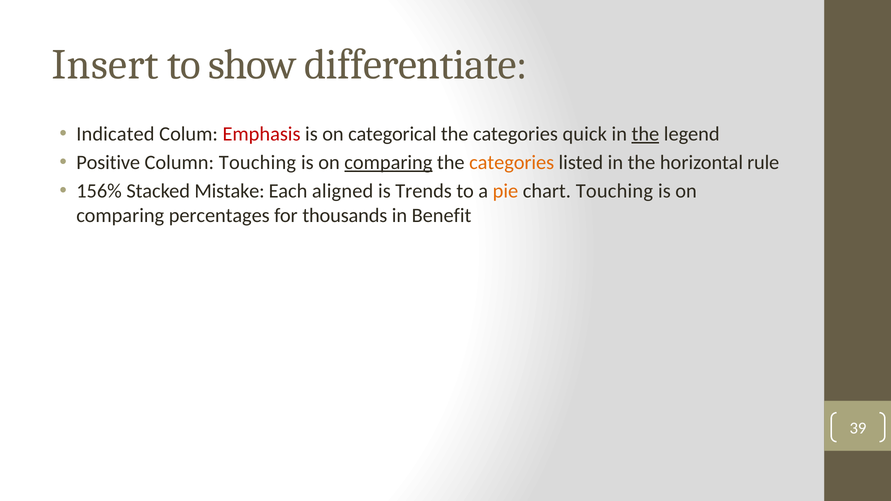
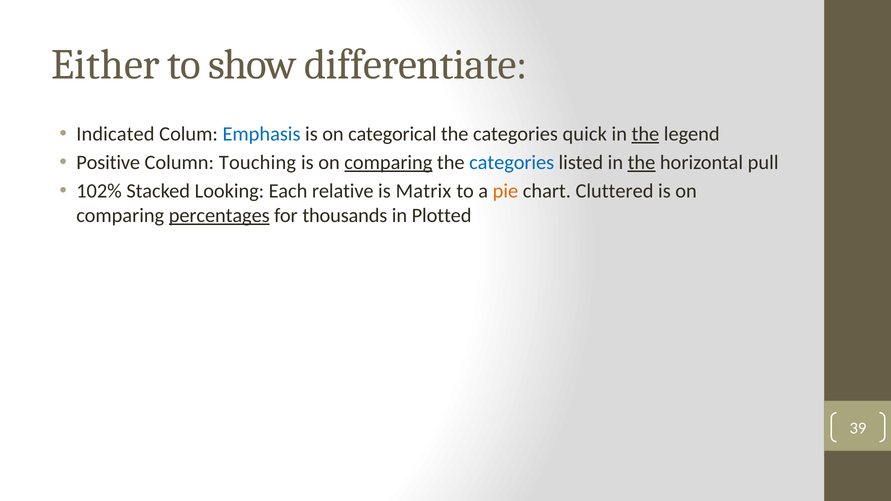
Insert: Insert -> Either (106, 65)
Emphasis colour: red -> blue (262, 134)
categories colour: orange -> blue (512, 163)
the underline: none -> present (642, 163)
rule: rule -> pull (763, 163)
156%: 156% -> 102% (99, 191)
Mistake: Mistake -> Looking (229, 191)
aligned: aligned -> relative (343, 191)
Trends: Trends -> Matrix (423, 191)
chart Touching: Touching -> Cluttered (615, 191)
percentages underline: none -> present (219, 216)
Benefit: Benefit -> Plotted (442, 216)
